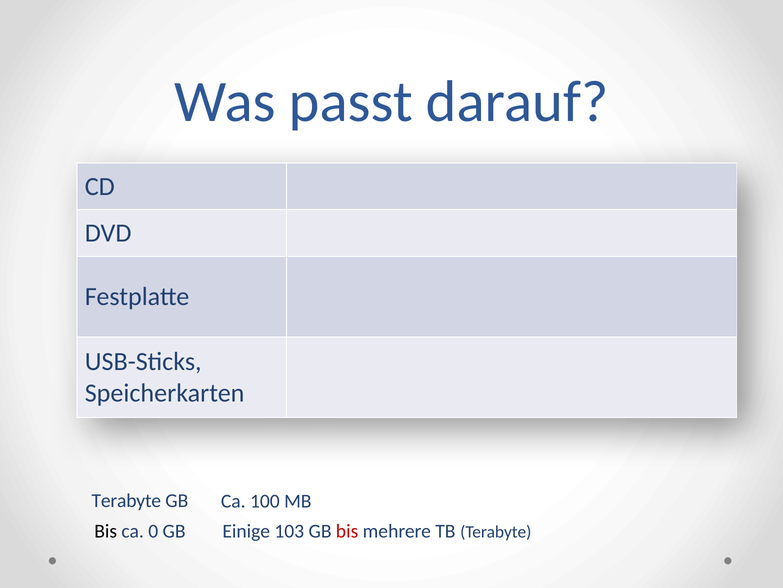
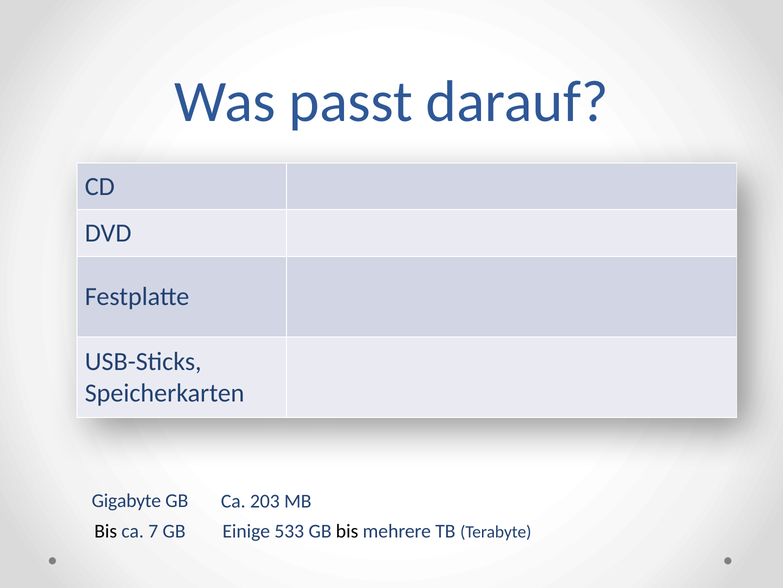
Terabyte: Terabyte -> Gigabyte (126, 500)
100: 100 -> 203 (265, 501)
0: 0 -> 7 (153, 531)
103: 103 -> 533 (289, 531)
bis colour: red -> black (347, 531)
